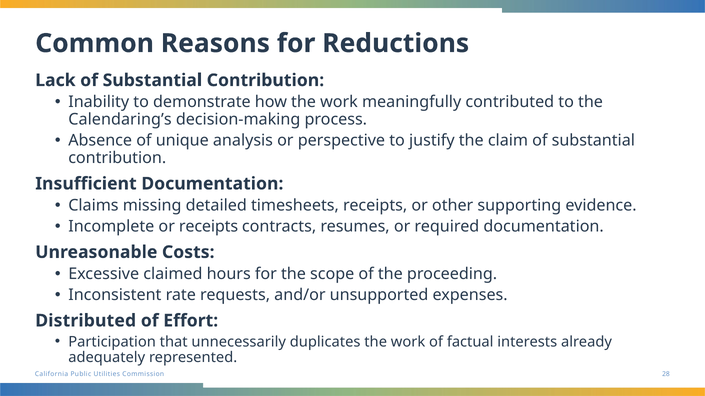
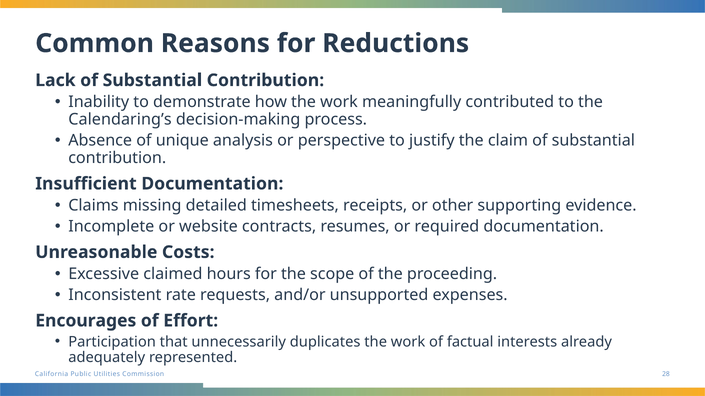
or receipts: receipts -> website (208, 227)
Distributed: Distributed -> Encourages (86, 321)
